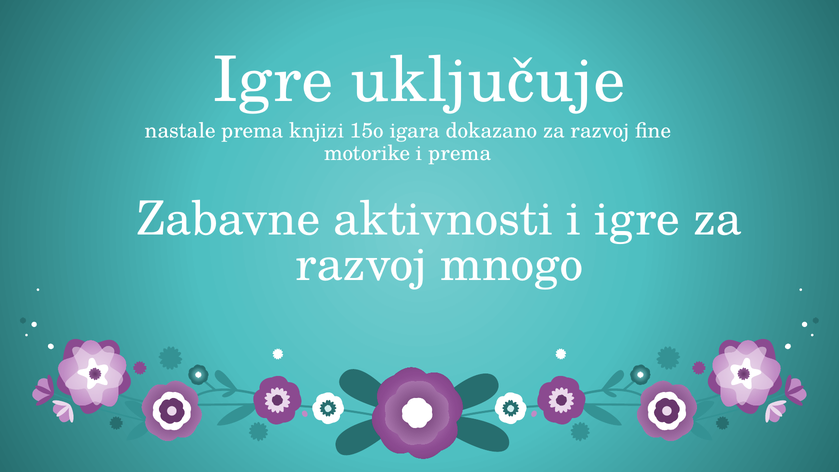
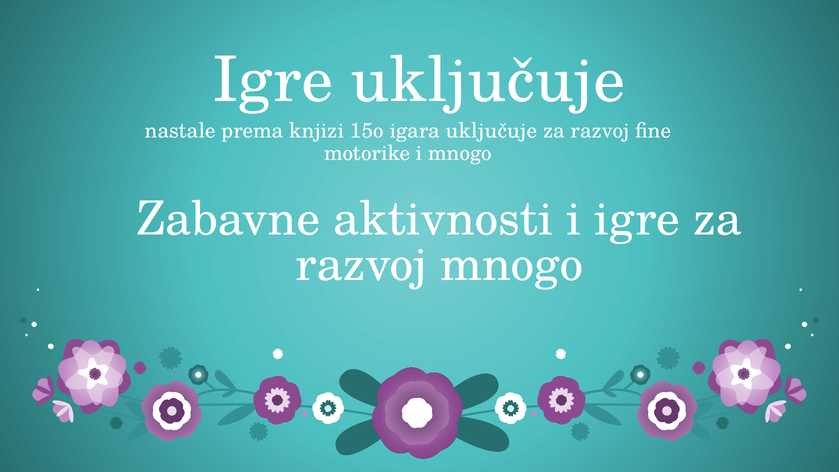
igara dokazano: dokazano -> uključuje (491, 131)
i prema: prema -> mnogo (460, 153)
